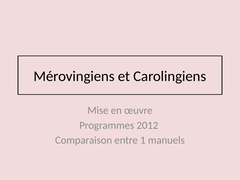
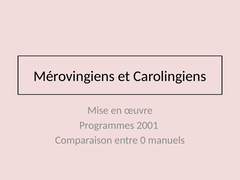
2012: 2012 -> 2001 (147, 125)
1: 1 -> 0 (143, 140)
